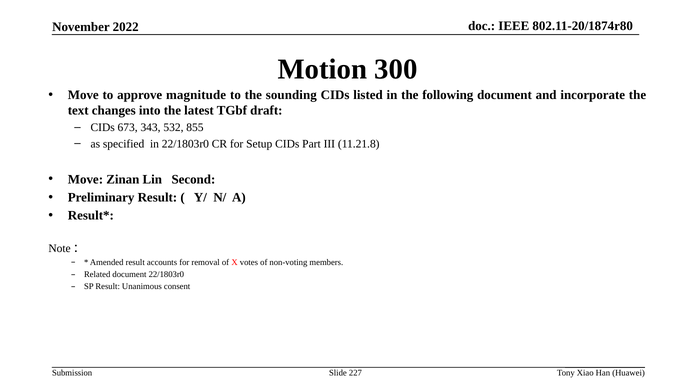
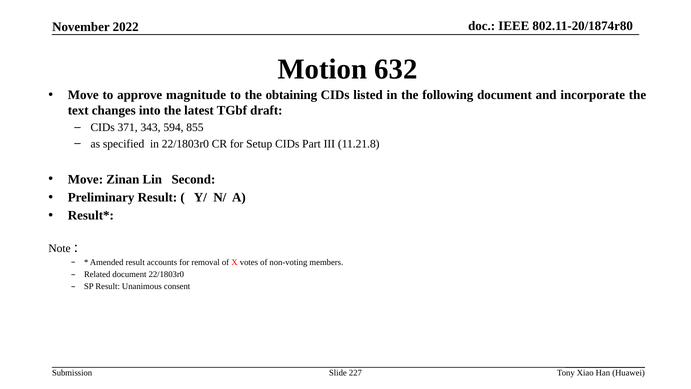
300: 300 -> 632 (396, 69)
sounding: sounding -> obtaining (291, 95)
673: 673 -> 371 (128, 127)
532: 532 -> 594 (173, 127)
